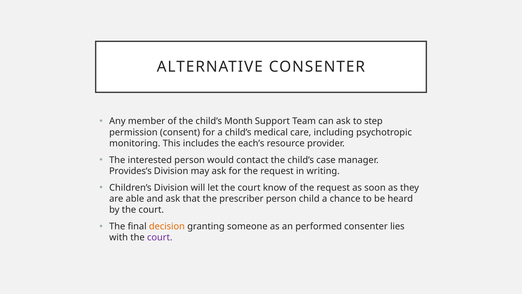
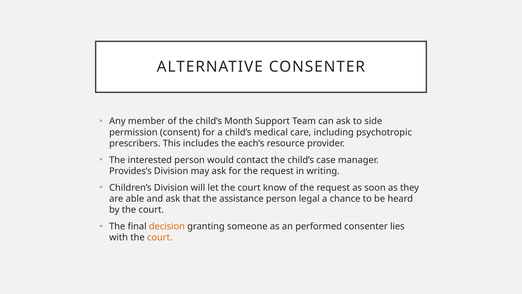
step: step -> side (373, 121)
monitoring: monitoring -> prescribers (135, 143)
prescriber: prescriber -> assistance (241, 199)
child: child -> legal (309, 199)
court colour: purple -> orange (160, 237)
